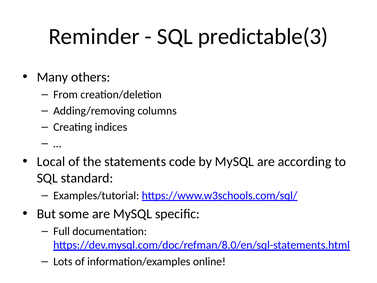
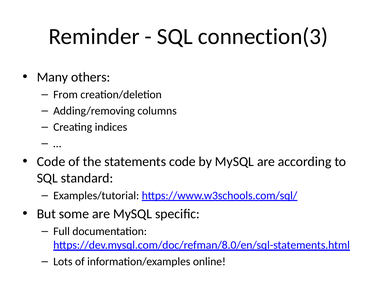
predictable(3: predictable(3 -> connection(3 (263, 36)
Local: Local -> Code (51, 162)
